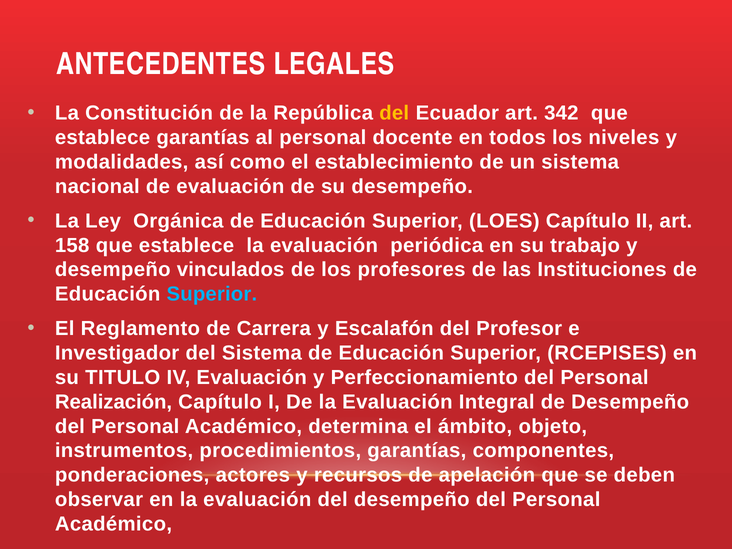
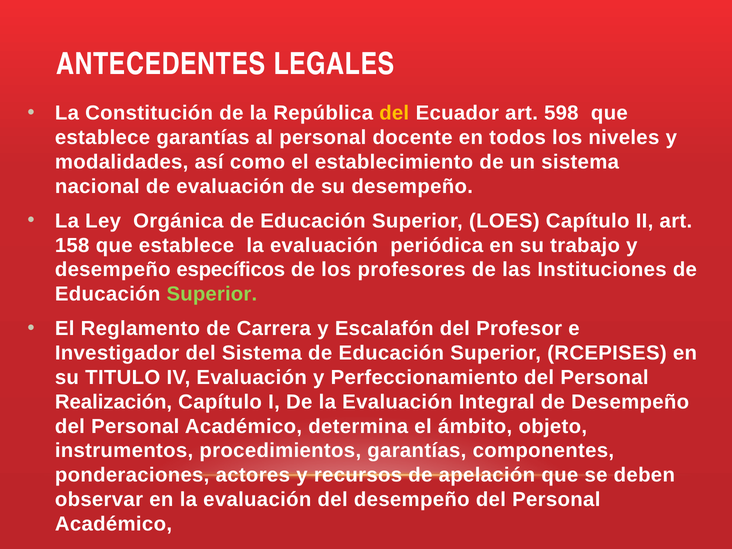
342: 342 -> 598 (561, 113)
vinculados: vinculados -> específicos (231, 270)
Superior colour: light blue -> light green (212, 294)
